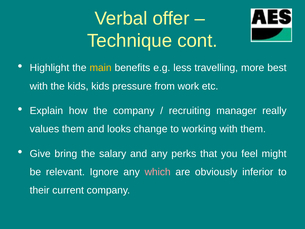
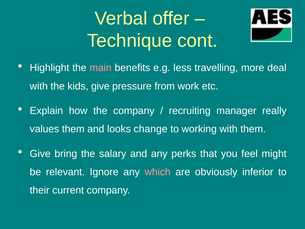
main colour: yellow -> pink (101, 68)
best: best -> deal (277, 68)
kids kids: kids -> give (100, 86)
